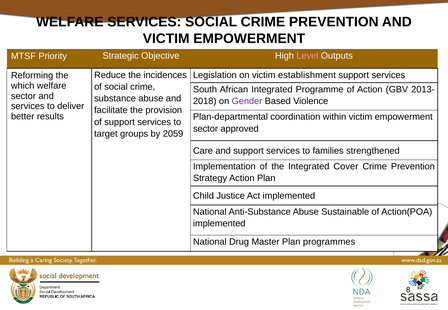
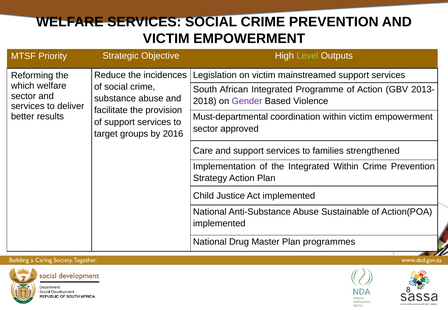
Level colour: pink -> light green (307, 56)
establishment: establishment -> mainstreamed (307, 75)
Plan-departmental: Plan-departmental -> Must-departmental (231, 117)
2059: 2059 -> 2016 (173, 134)
Integrated Cover: Cover -> Within (346, 167)
